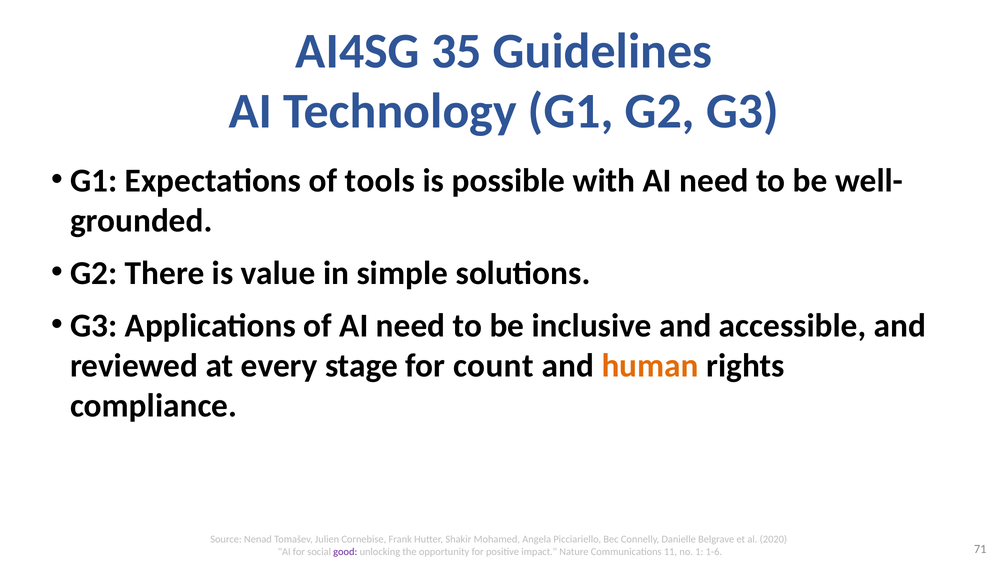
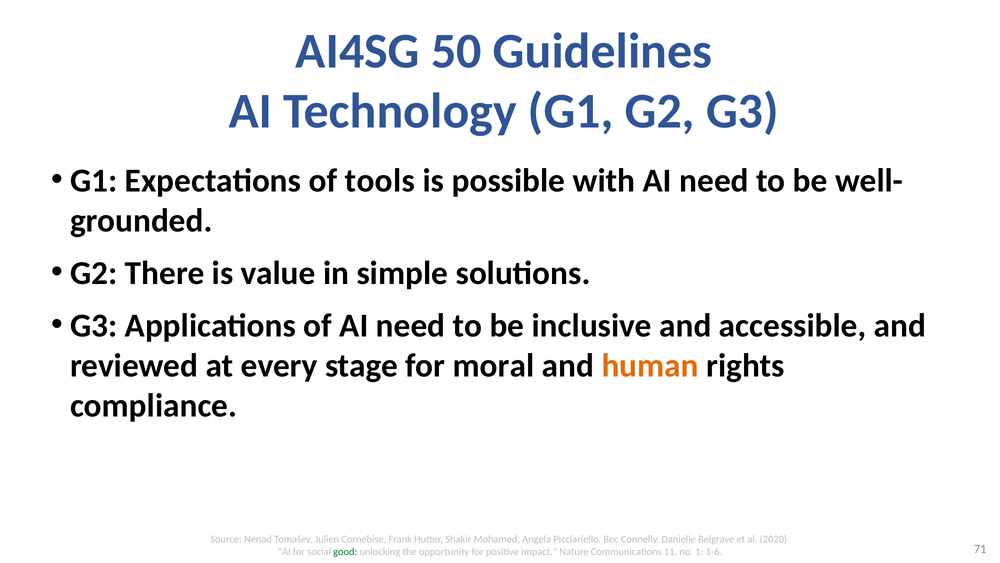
35: 35 -> 50 (456, 51)
count: count -> moral (493, 365)
good colour: purple -> green (345, 551)
